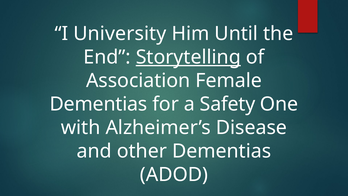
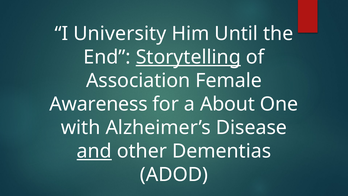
Dementias: Dementias -> Awareness (98, 104)
Safety: Safety -> About (227, 104)
and underline: none -> present (94, 151)
